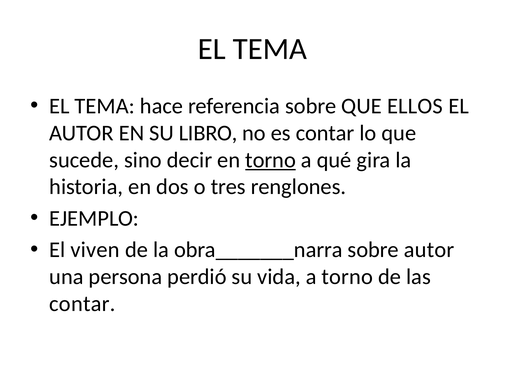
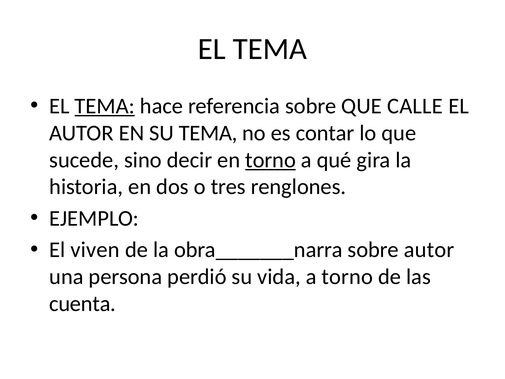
TEMA underline: none -> present (105, 106)
ELLOS: ELLOS -> CALLE (415, 106)
SU LIBRO: LIBRO -> TEMA (208, 133)
contar: contar -> cuenta (83, 304)
